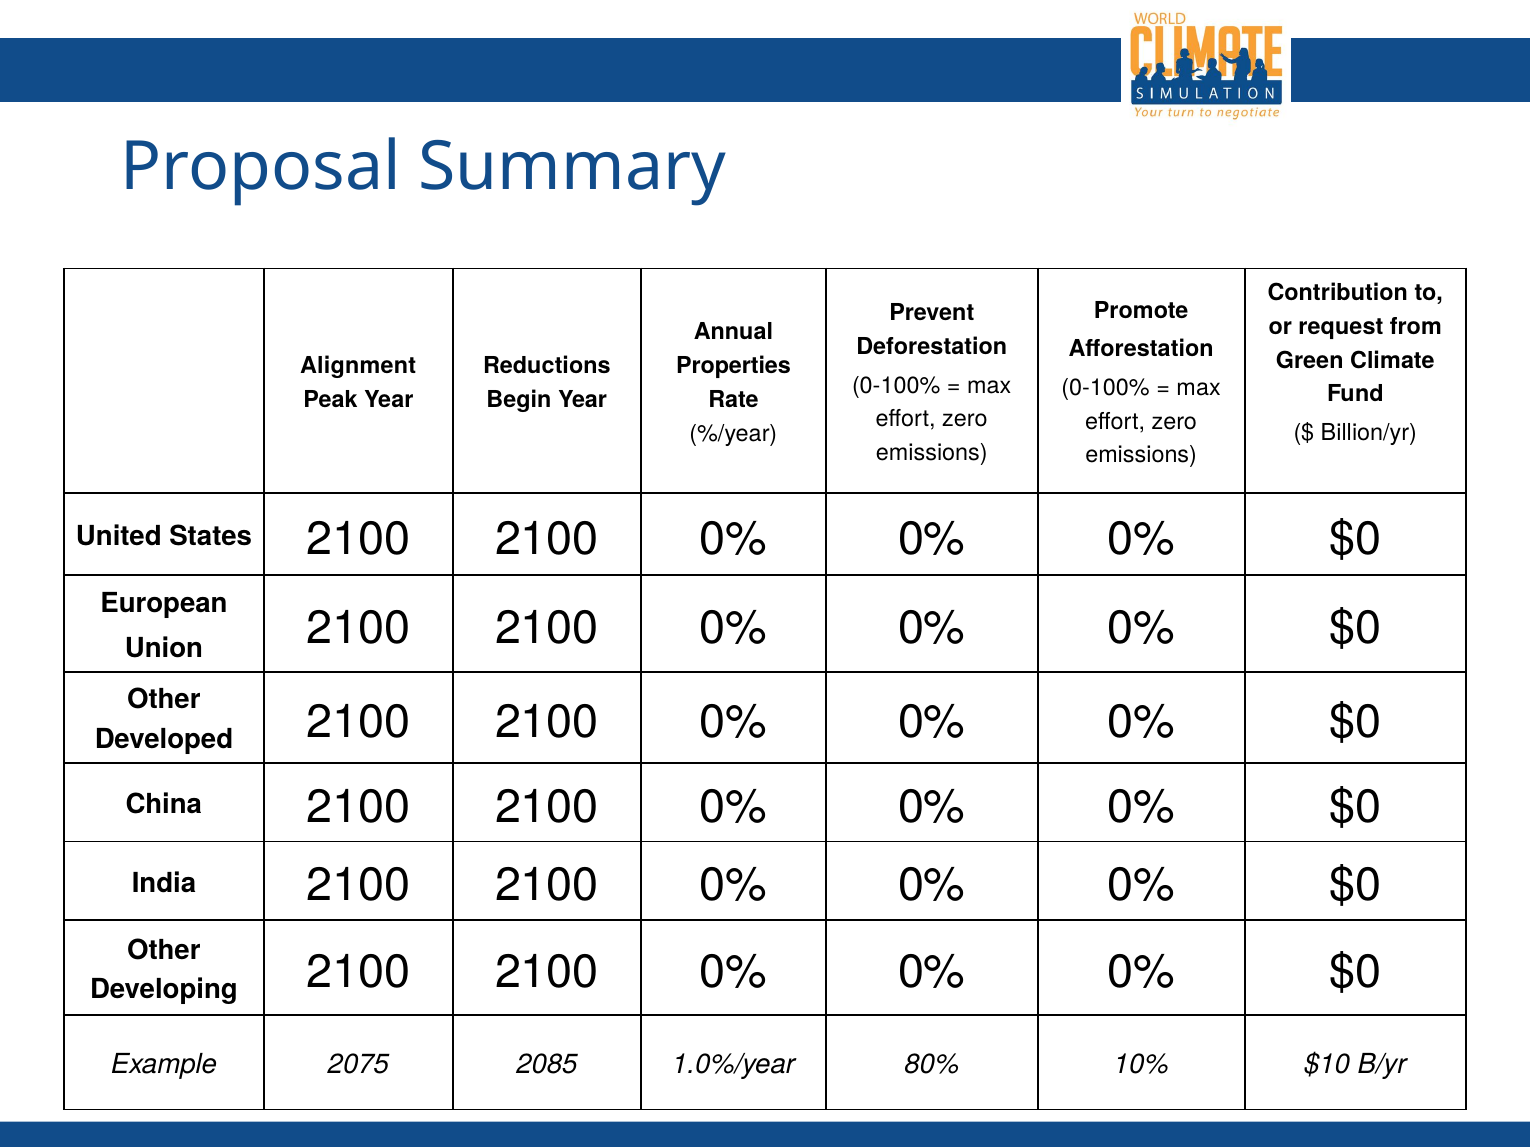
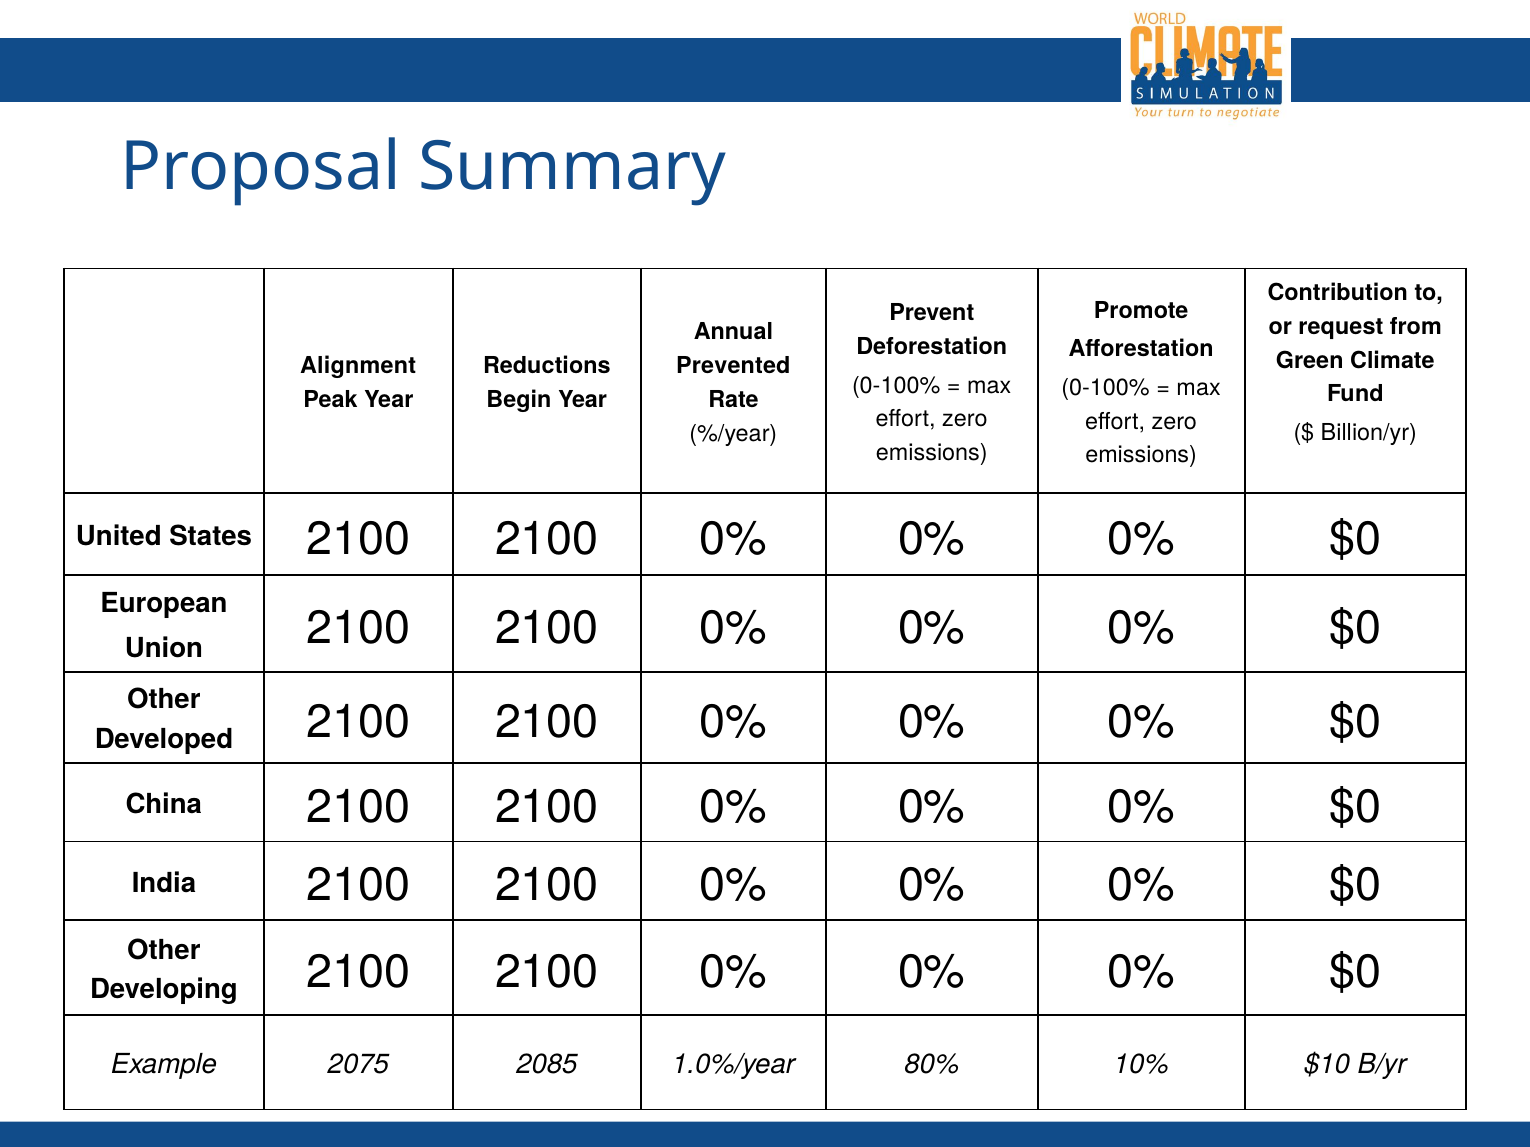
Properties: Properties -> Prevented (733, 366)
